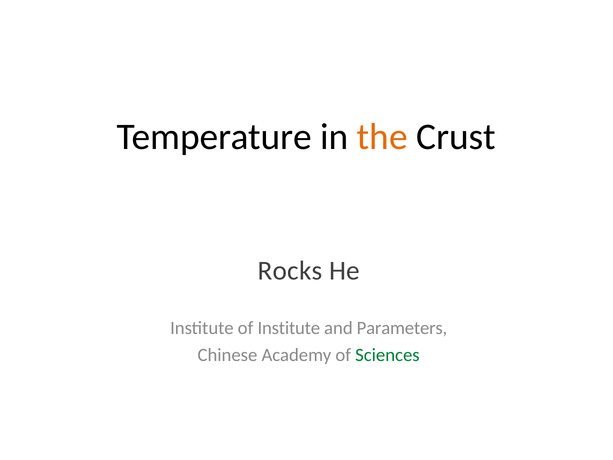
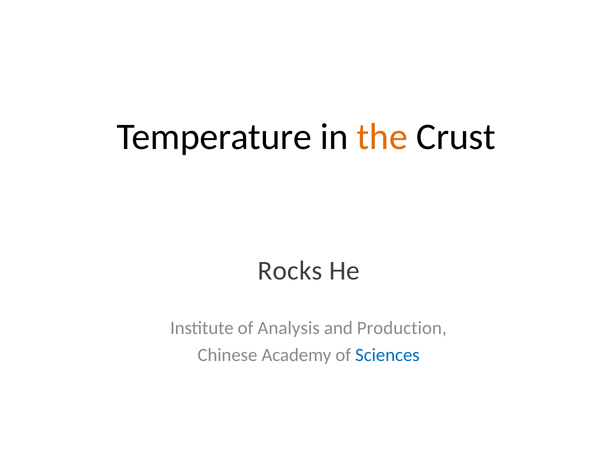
of Institute: Institute -> Analysis (289, 328)
Parameters: Parameters -> Production (402, 328)
Sciences colour: green -> blue (387, 355)
